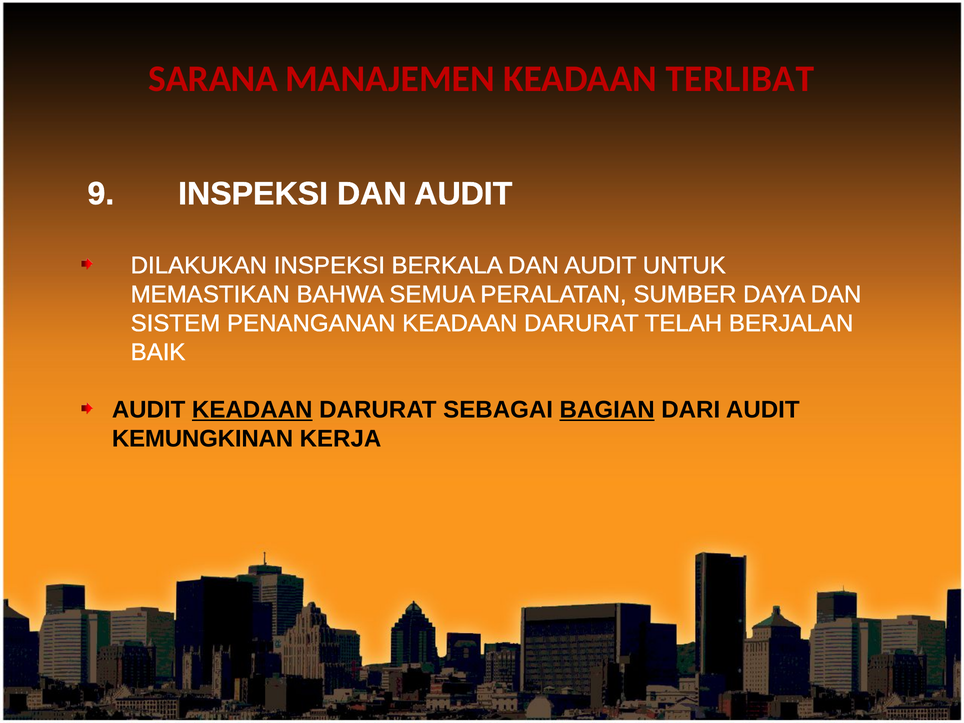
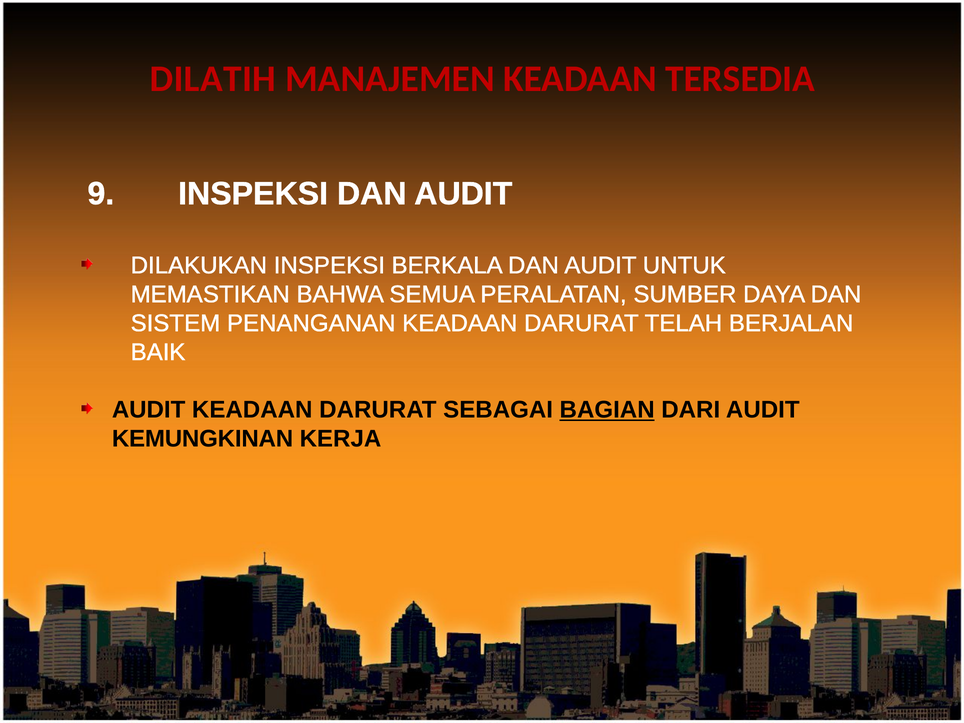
SARANA: SARANA -> DILATIH (213, 79)
TERLIBAT: TERLIBAT -> TERSEDIA (740, 79)
KEADAAN underline: present -> none (252, 410)
